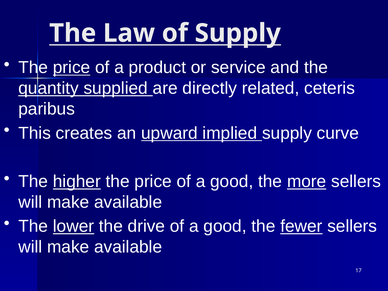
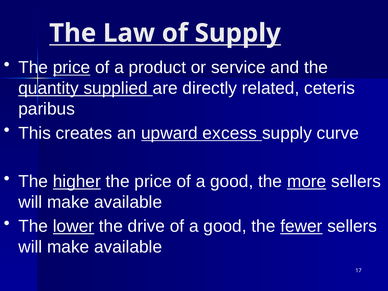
implied: implied -> excess (230, 133)
